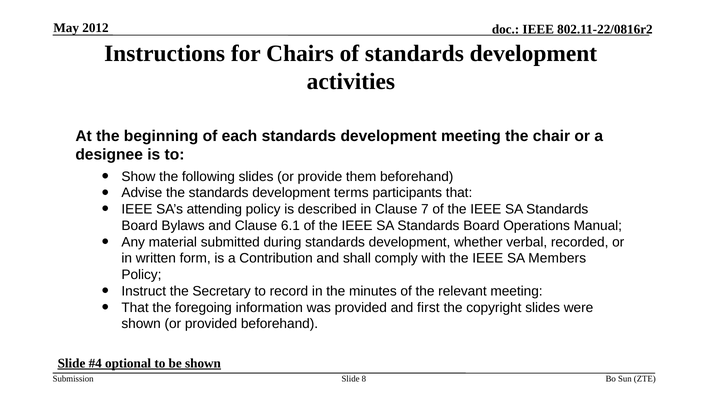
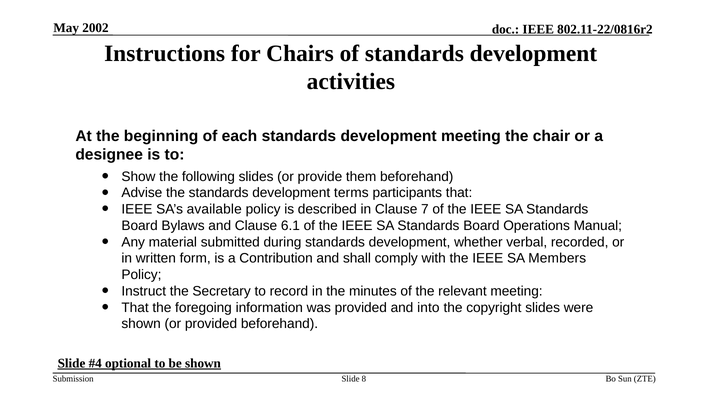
2012: 2012 -> 2002 (95, 28)
attending: attending -> available (214, 209)
first: first -> into (428, 307)
